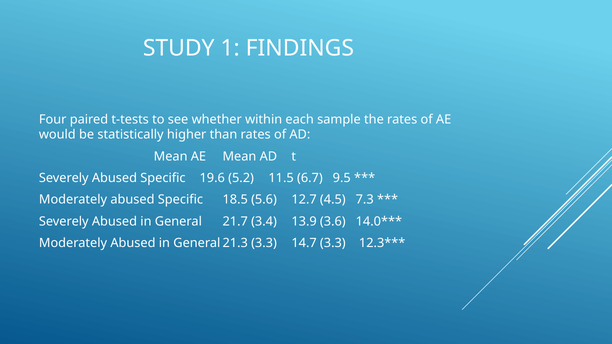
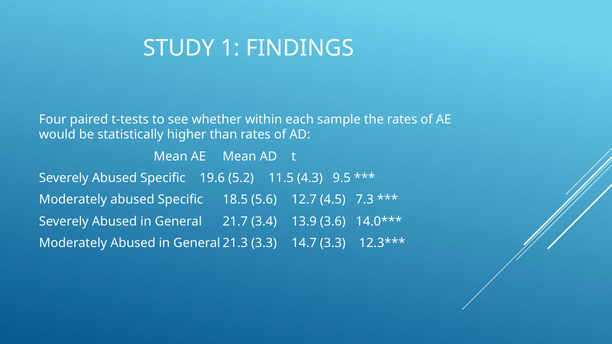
6.7: 6.7 -> 4.3 (310, 178)
